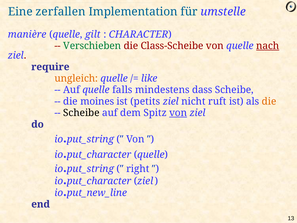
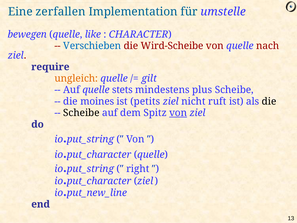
manière: manière -> bewegen (27, 34)
gilt: gilt -> like (93, 34)
Verschieben colour: green -> blue (92, 46)
Class-Scheibe: Class-Scheibe -> Wird-Scheibe (172, 46)
nach underline: present -> none (268, 46)
like: like -> gilt (149, 78)
falls: falls -> stets (122, 90)
dass: dass -> plus (202, 90)
die colour: orange -> black (269, 101)
